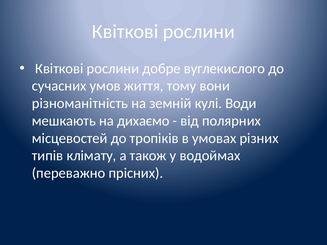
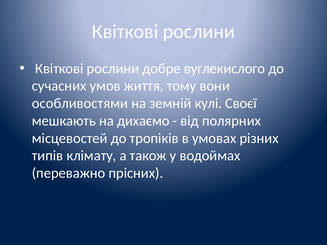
різноманітність: різноманітність -> особливостями (80, 103)
Води: Води -> Своєї (241, 103)
